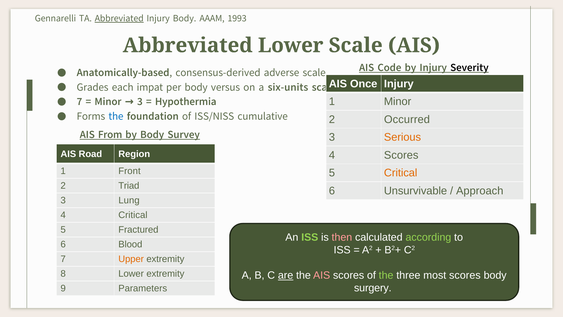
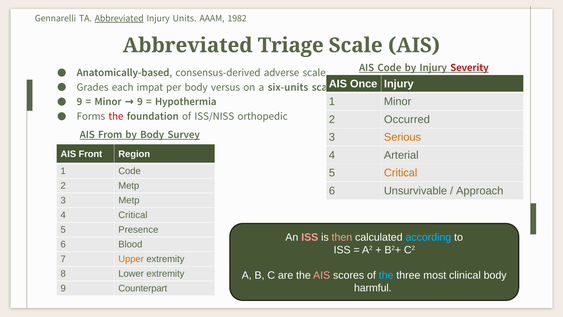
Injury Body: Body -> Units (185, 18)
1993: 1993 -> 1982 (237, 18)
Abbreviated Lower: Lower -> Triage (291, 45)
Severity colour: black -> red (469, 68)
7: 7 -> 9 (79, 102)
Minor 3: 3 -> 9 (140, 102)
the colour: blue -> red (116, 116)
cumulative: cumulative -> orthopedic (263, 116)
Road: Road -> Front (90, 154)
4 Scores: Scores -> Arterial (401, 155)
1 Front: Front -> Code (130, 171)
2 Triad: Triad -> Metp (129, 186)
3 Lung: Lung -> Metp (129, 200)
Fractured: Fractured -> Presence (138, 230)
ISS colour: light green -> pink (310, 237)
according colour: light green -> light blue (428, 237)
are underline: present -> none (286, 275)
the colour: light green -> light blue (386, 275)
most scores: scores -> clinical (465, 275)
surgery: surgery -> harmful (373, 288)
Parameters: Parameters -> Counterpart (143, 288)
